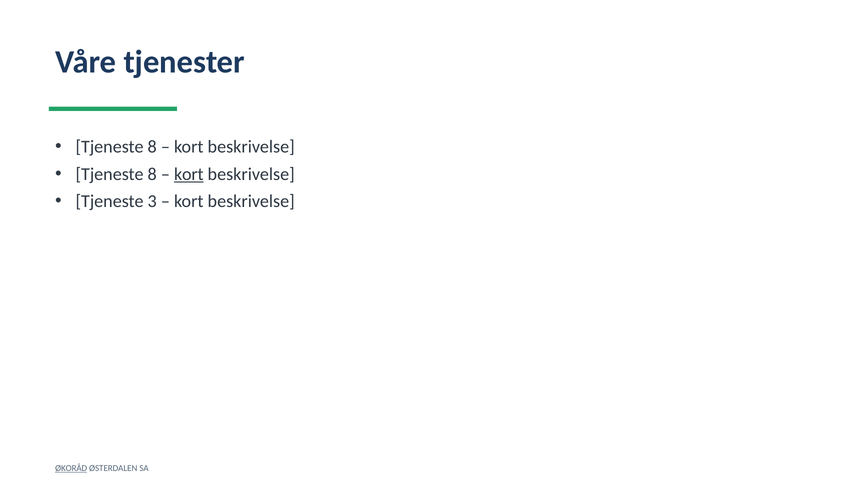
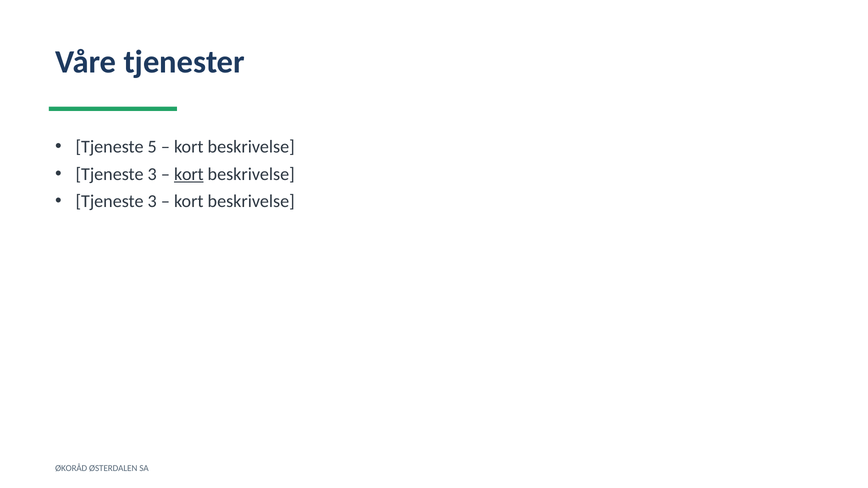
8: 8 -> 5 (152, 147)
8: 8 -> 3 (152, 174)
ØKORÅD underline: present -> none (71, 468)
